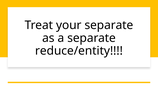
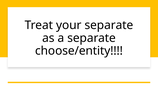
reduce/entity: reduce/entity -> choose/entity (79, 51)
